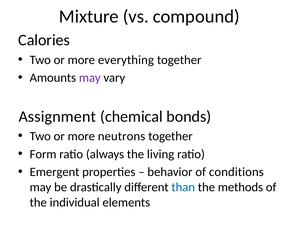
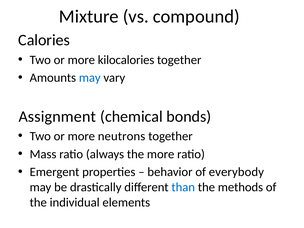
everything: everything -> kilocalories (126, 60)
may colour: purple -> blue (90, 78)
Form: Form -> Mass (43, 154)
the living: living -> more (161, 154)
conditions: conditions -> everybody (236, 172)
